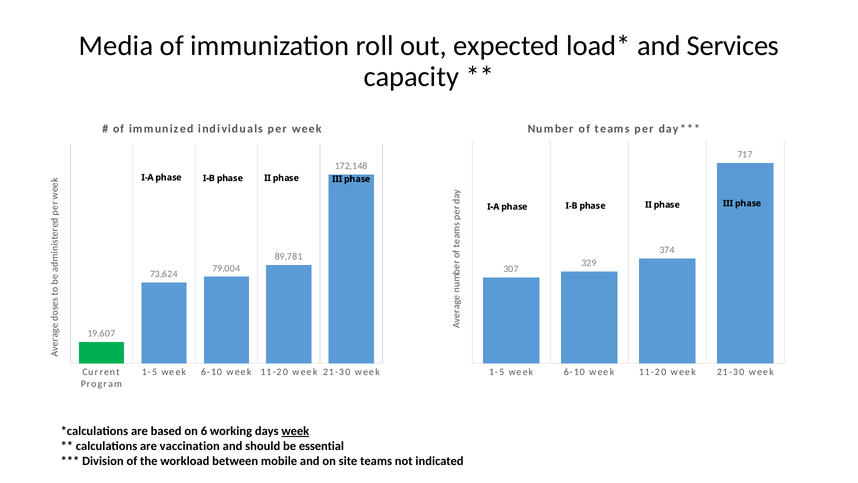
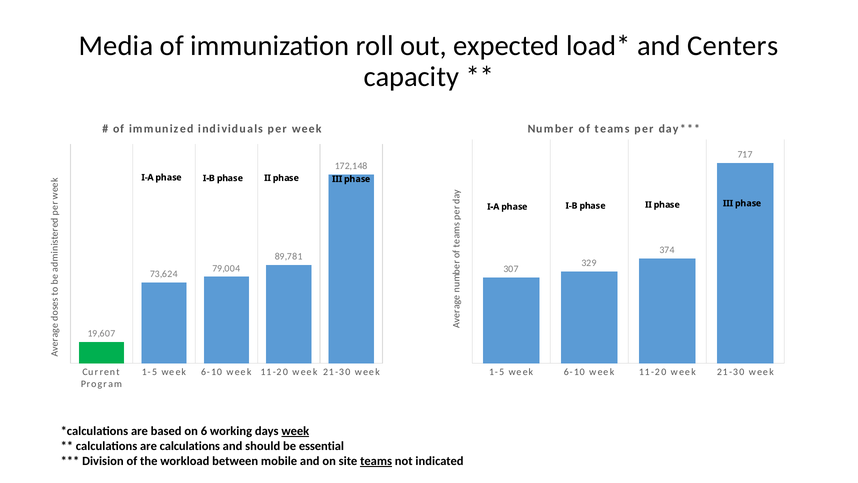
Services: Services -> Centers (733, 46)
are vaccination: vaccination -> calculations (190, 446)
teams underline: none -> present (376, 461)
